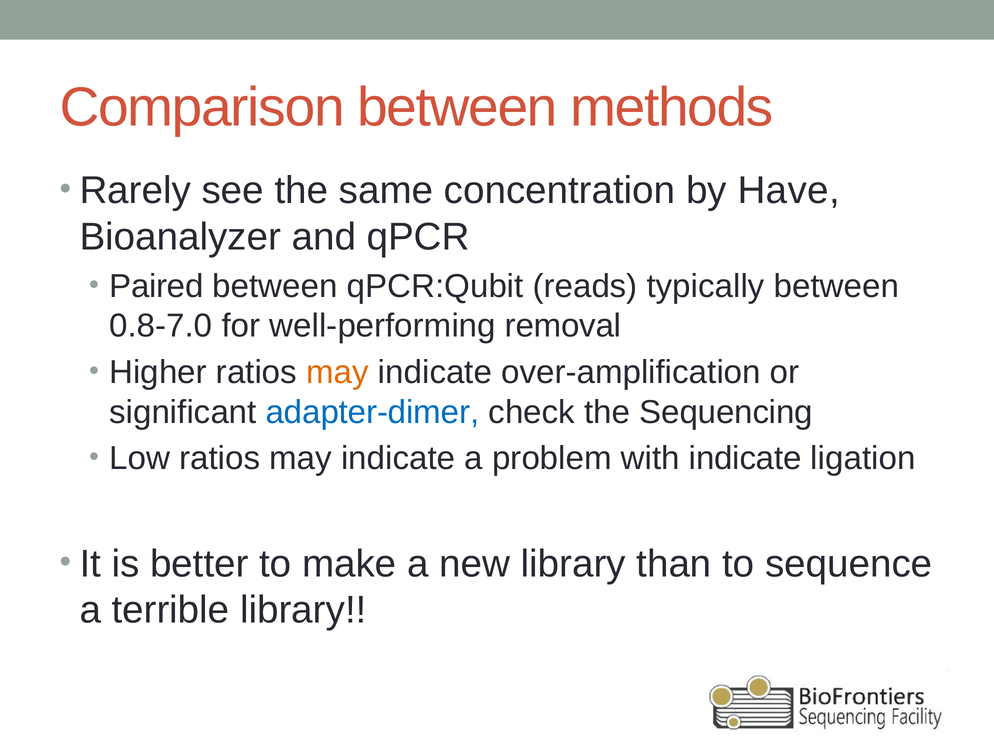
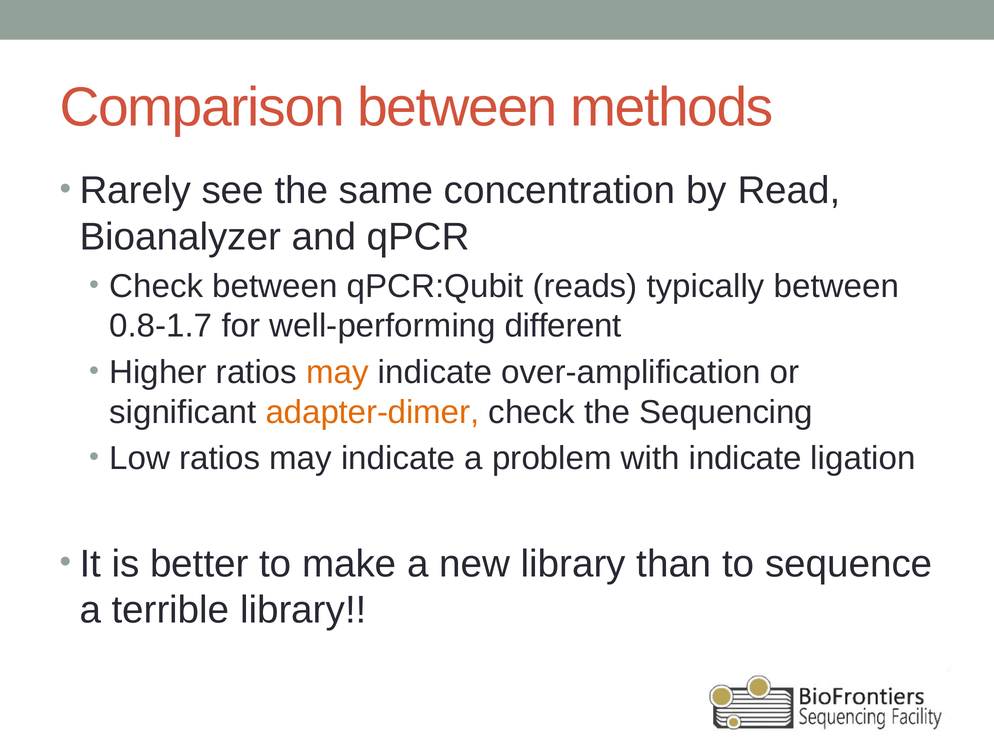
Have: Have -> Read (789, 191)
Paired: Paired -> Check (156, 287)
0.8-7.0: 0.8-7.0 -> 0.8-1.7 (161, 326)
removal: removal -> different (563, 326)
adapter-dimer colour: blue -> orange (372, 412)
